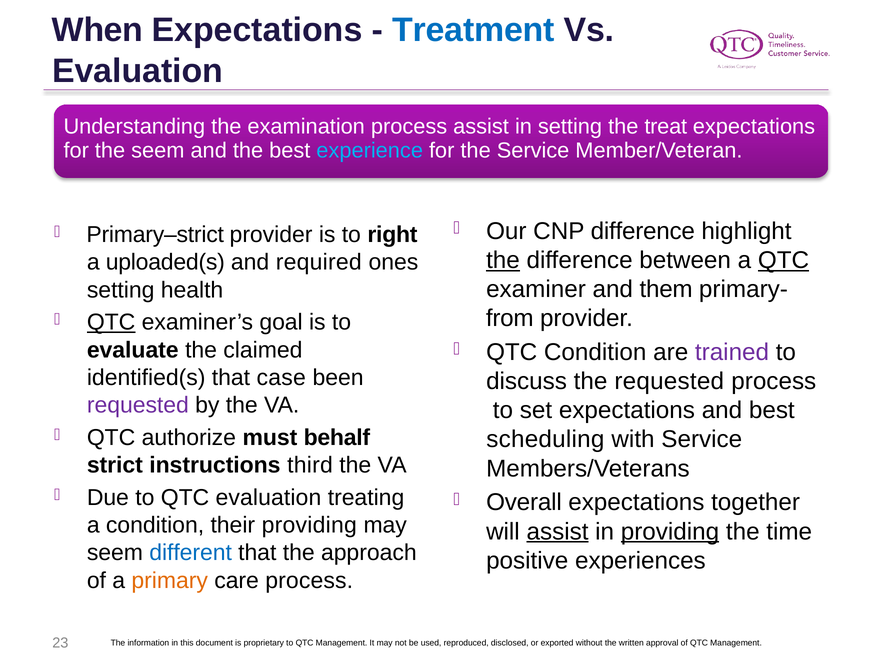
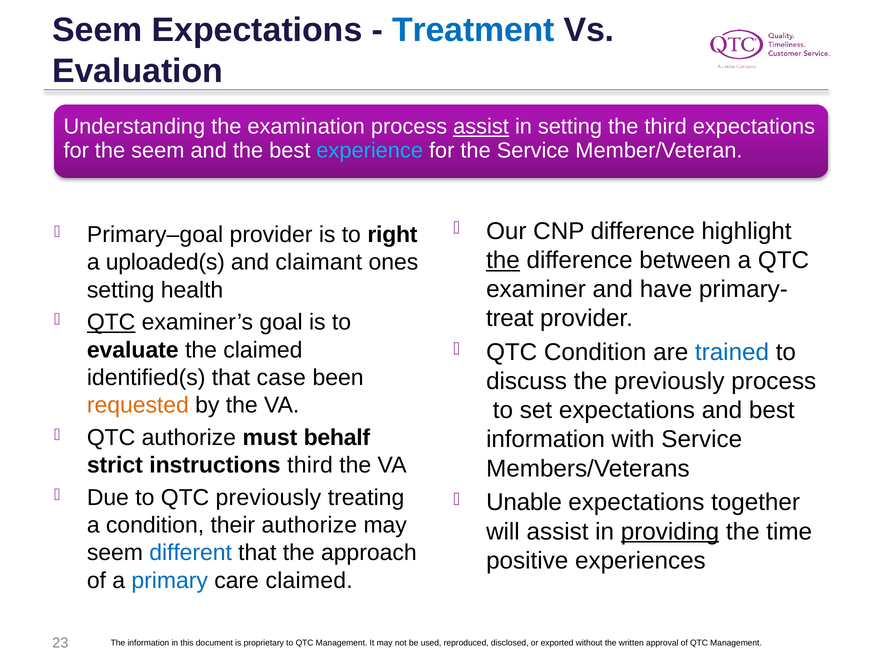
When: When -> Seem (97, 30)
assist underline: none -> present (481, 127)
the treat: treat -> third (666, 127)
Primary–strict: Primary–strict -> Primary–goal (155, 235)
QTC underline: present -> none (783, 260)
required: required -> claimant (319, 262)
them: them -> have (666, 289)
from: from -> treat (510, 318)
trained colour: purple -> blue (732, 352)
the requested: requested -> previously (669, 381)
requested colour: purple -> orange (138, 405)
scheduling: scheduling -> information (546, 439)
QTC evaluation: evaluation -> previously (268, 498)
Overall: Overall -> Unable (524, 502)
their providing: providing -> authorize (309, 525)
assist underline: present -> none (558, 532)
primary colour: orange -> blue (170, 580)
care process: process -> claimed (309, 580)
